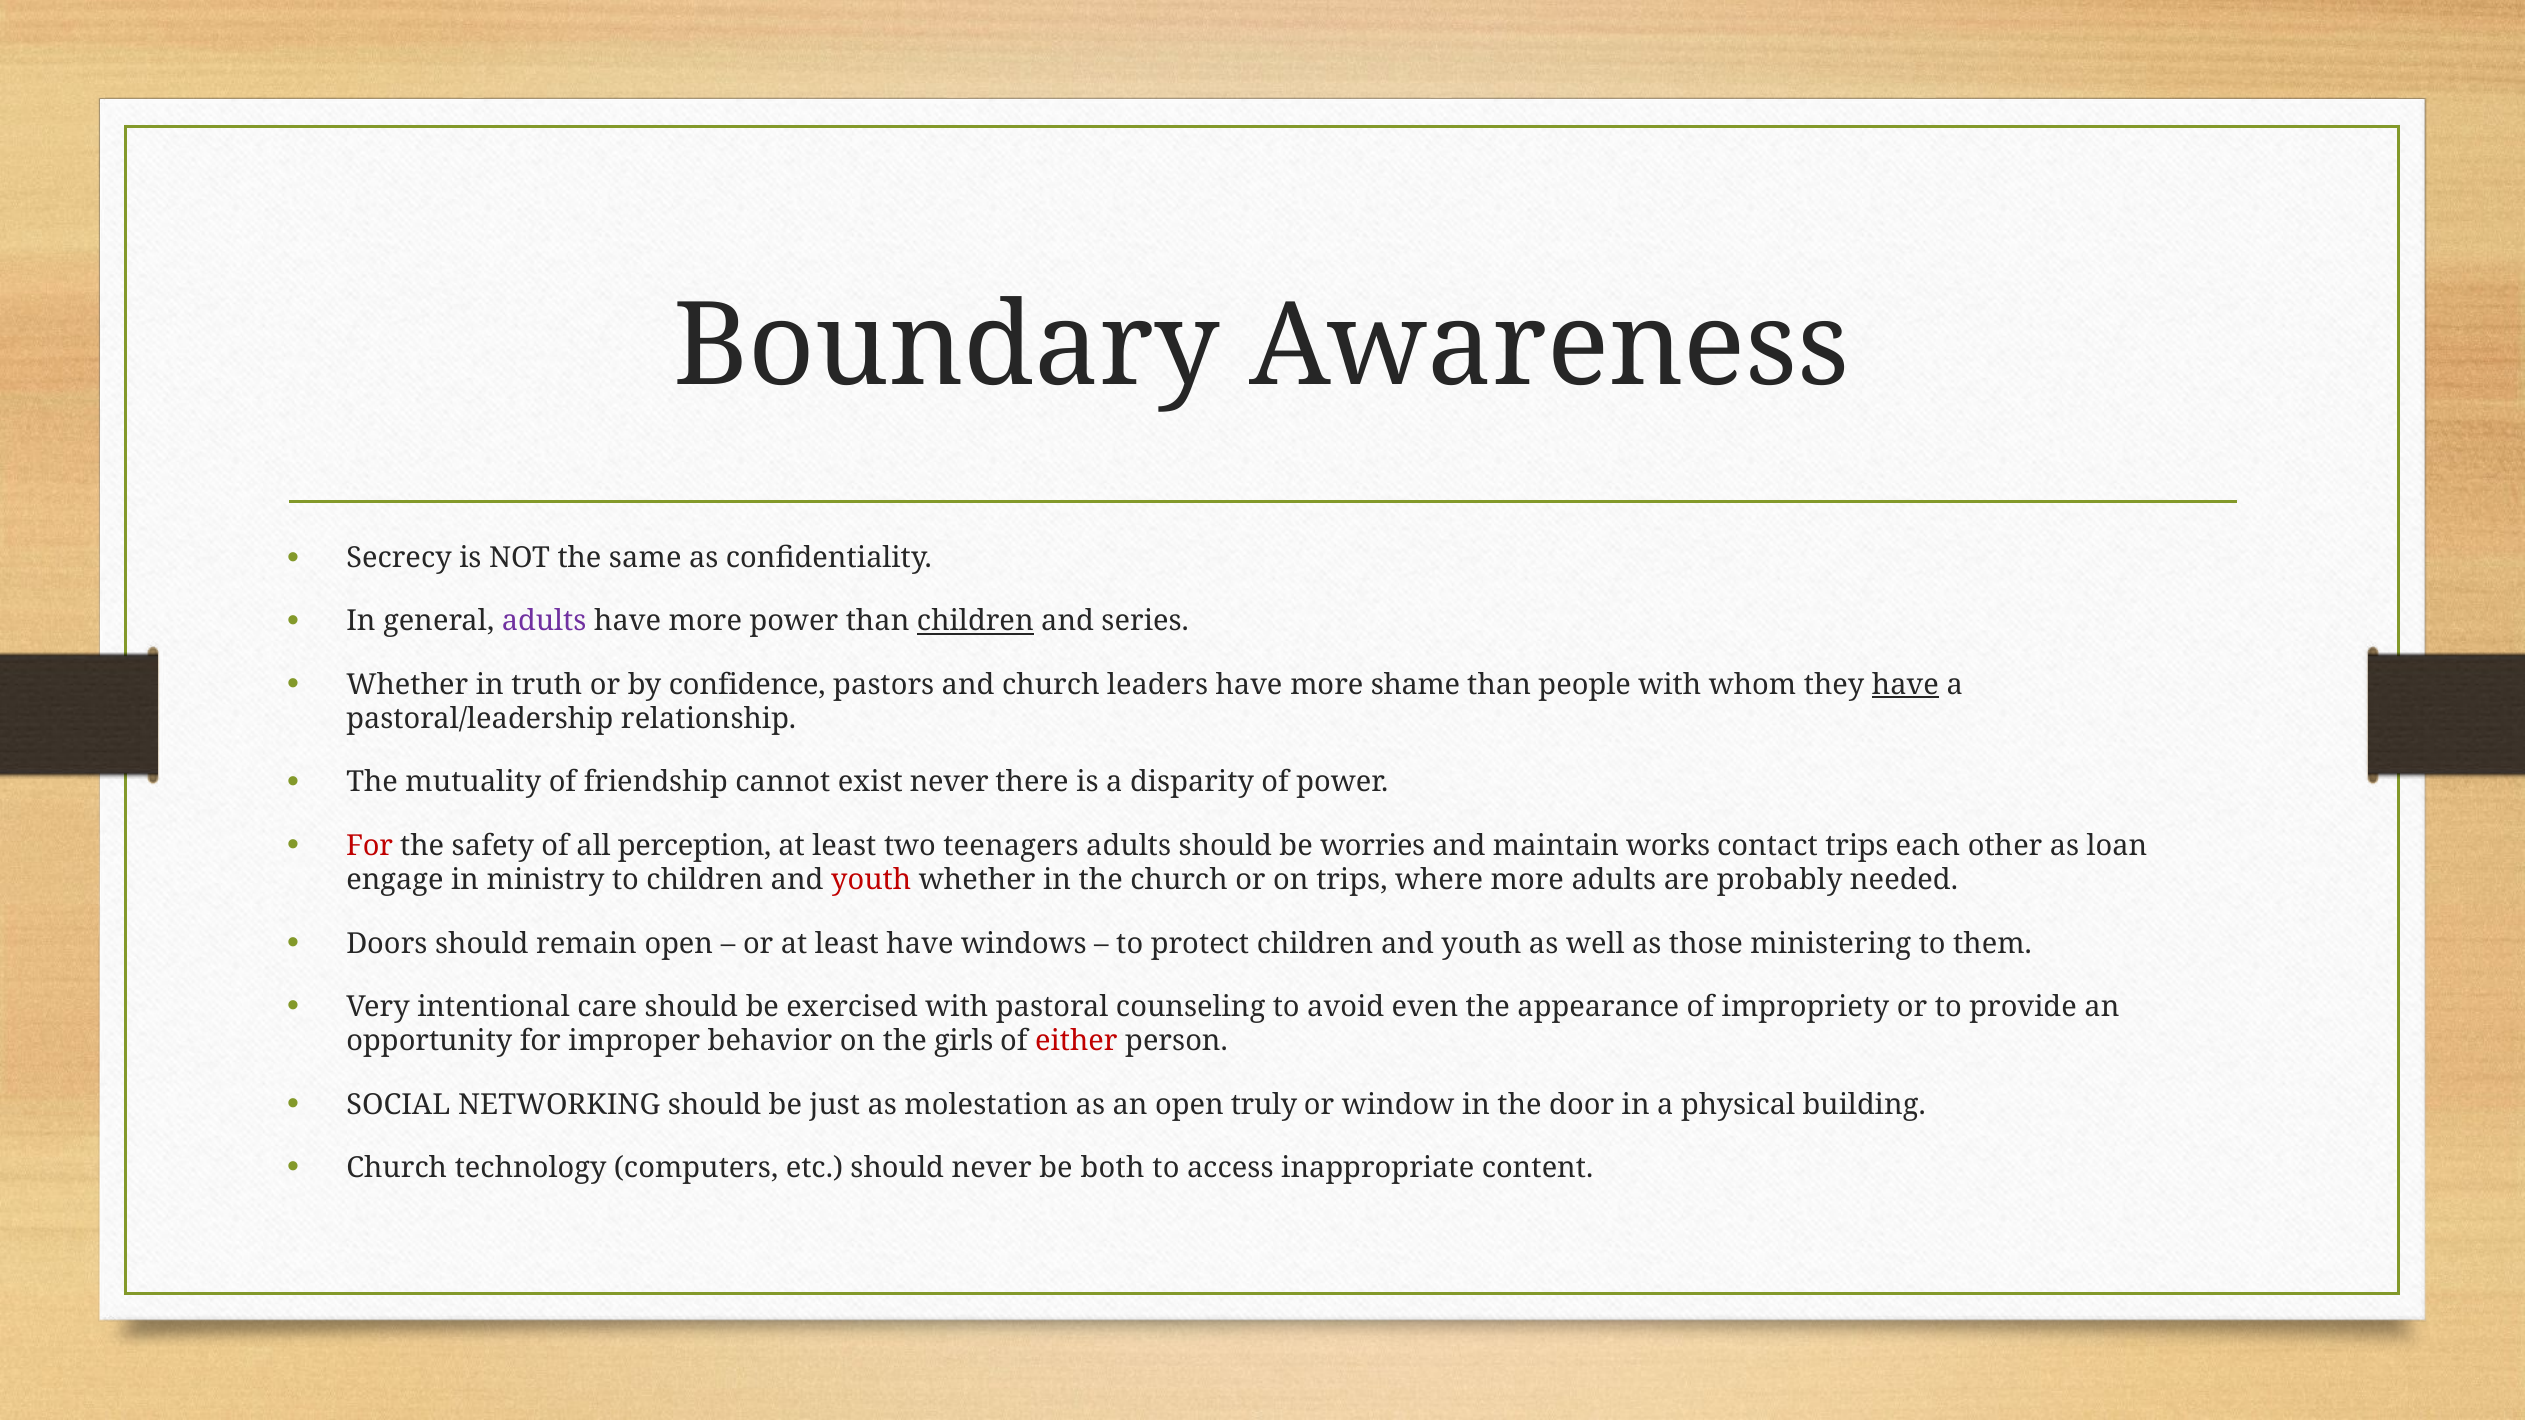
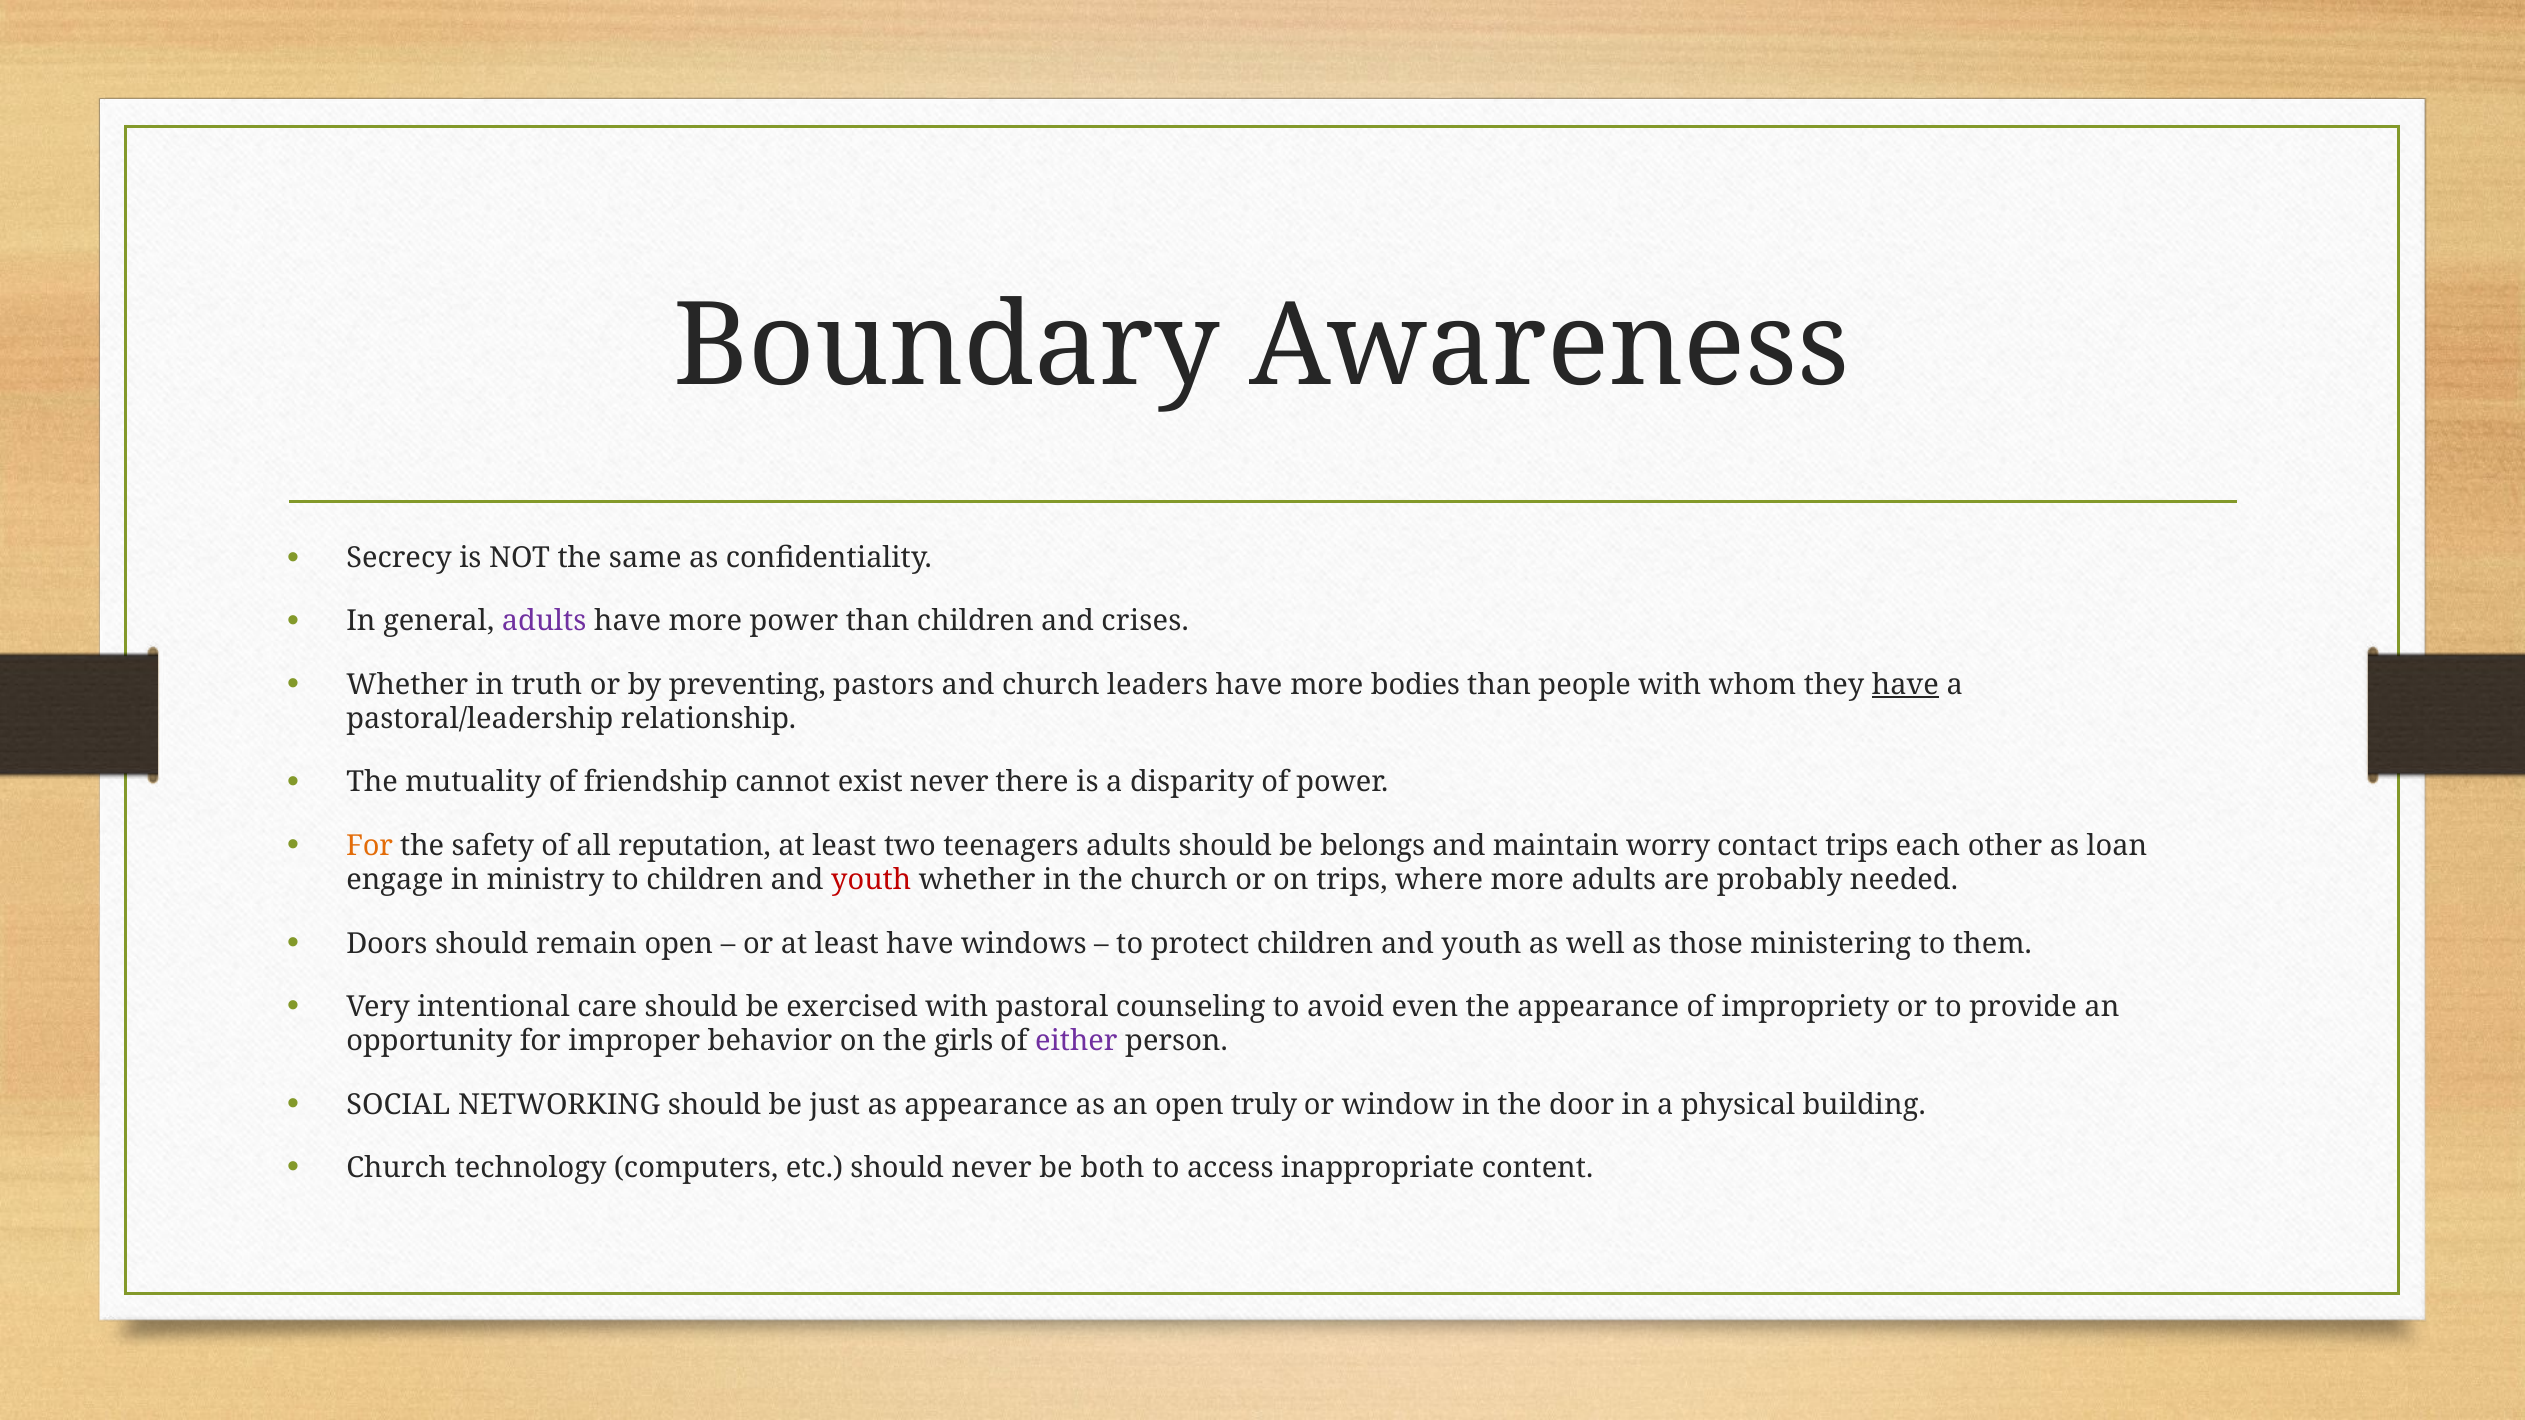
children underline: present -> none (975, 622)
series: series -> crises (1145, 622)
confidence: confidence -> preventing (747, 685)
shame: shame -> bodies (1415, 685)
For colour: red -> orange (370, 846)
perception: perception -> reputation (695, 846)
worries: worries -> belongs (1373, 846)
works: works -> worry (1668, 846)
either colour: red -> purple (1076, 1042)
as molestation: molestation -> appearance (986, 1105)
